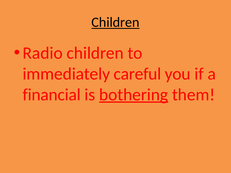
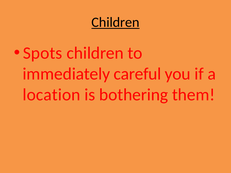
Radio: Radio -> Spots (43, 53)
financial: financial -> location (51, 95)
bothering underline: present -> none (134, 95)
